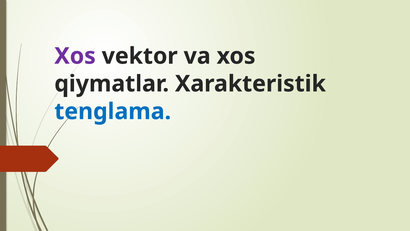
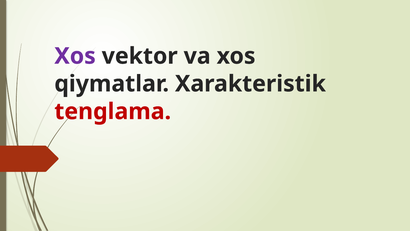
tenglama colour: blue -> red (113, 111)
